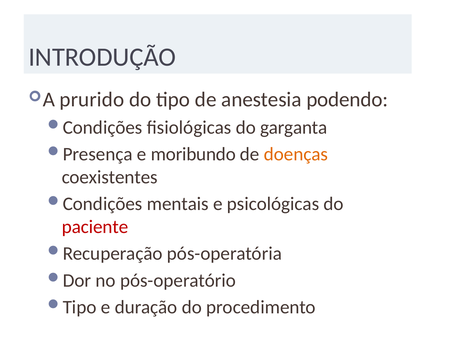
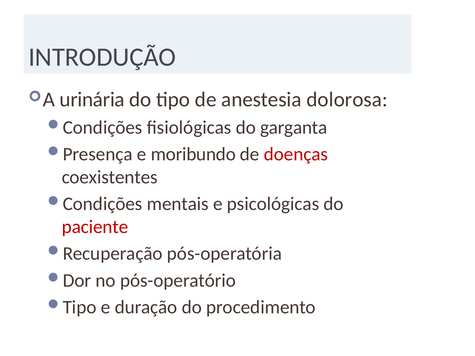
prurido: prurido -> urinária (92, 100)
podendo: podendo -> dolorosa (347, 100)
doenças colour: orange -> red (296, 154)
